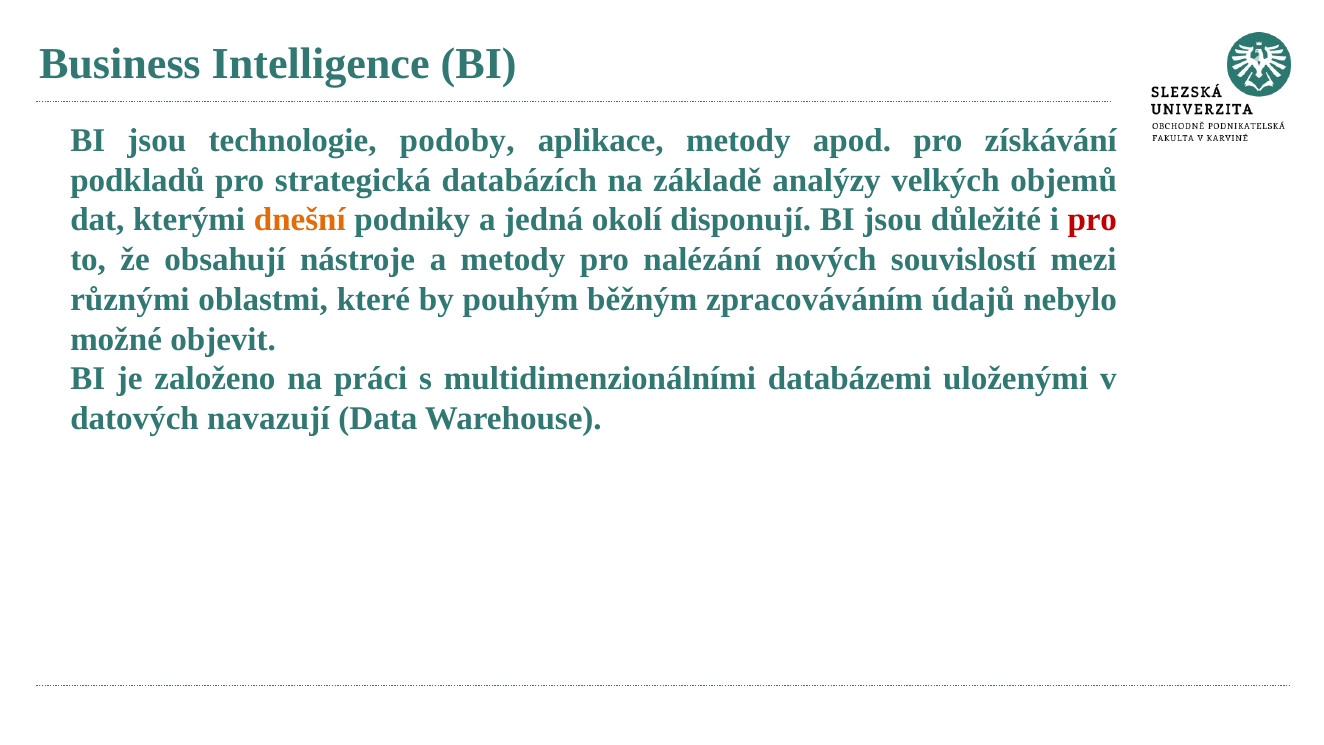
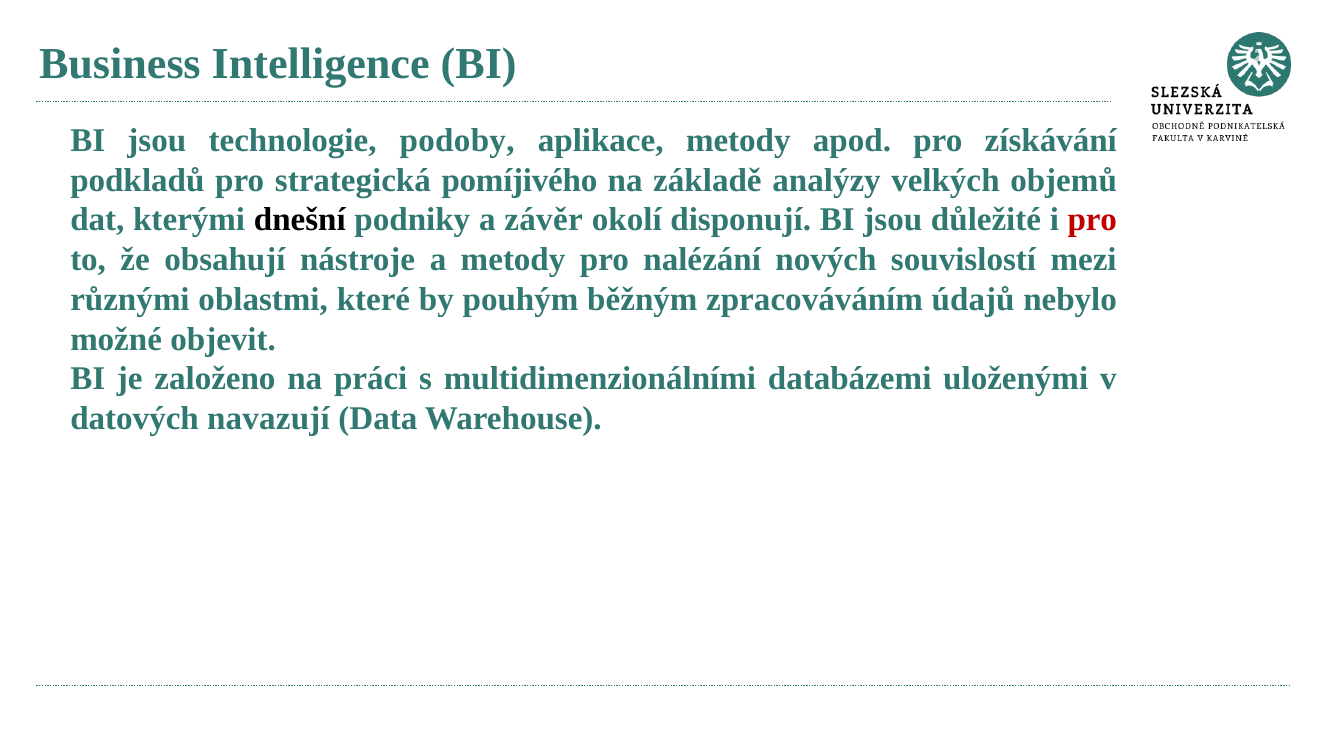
databázích: databázích -> pomíjivého (519, 180)
dnešní colour: orange -> black (300, 220)
jedná: jedná -> závěr (544, 220)
